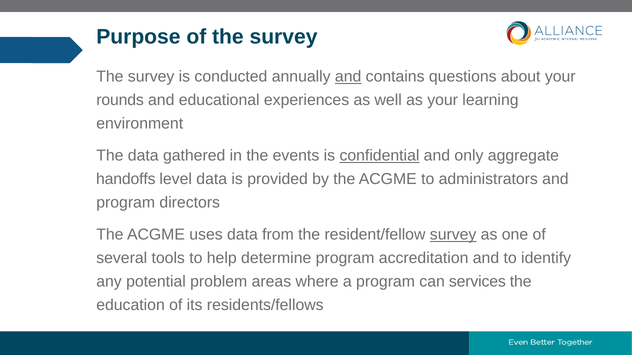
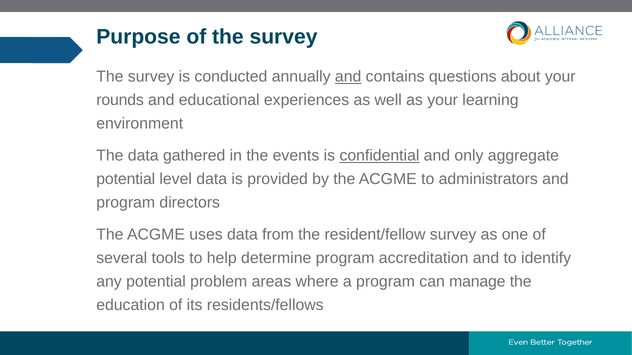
handoffs: handoffs -> potential (126, 179)
survey underline: present -> none (453, 235)
services: services -> manage (477, 282)
